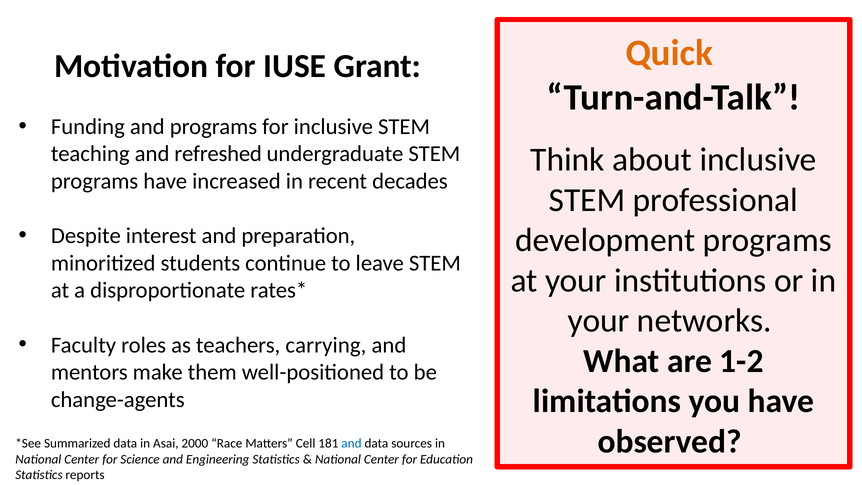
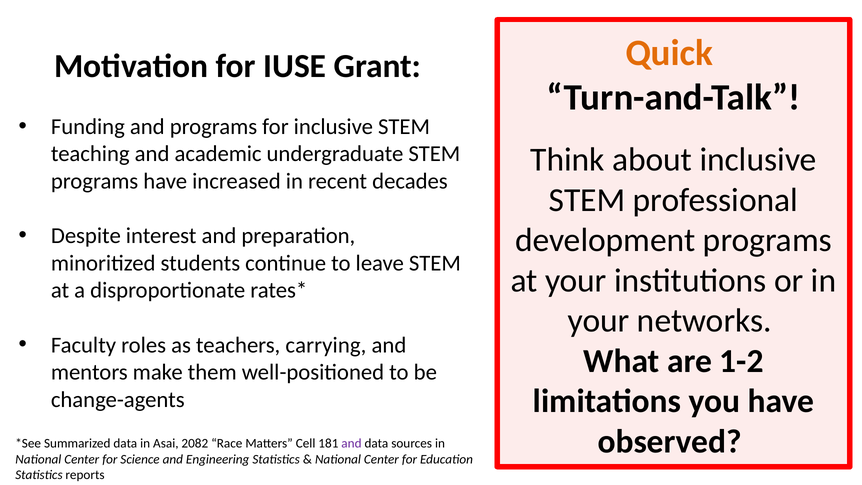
refreshed: refreshed -> academic (218, 154)
2000: 2000 -> 2082 (195, 443)
and colour: blue -> purple (351, 443)
